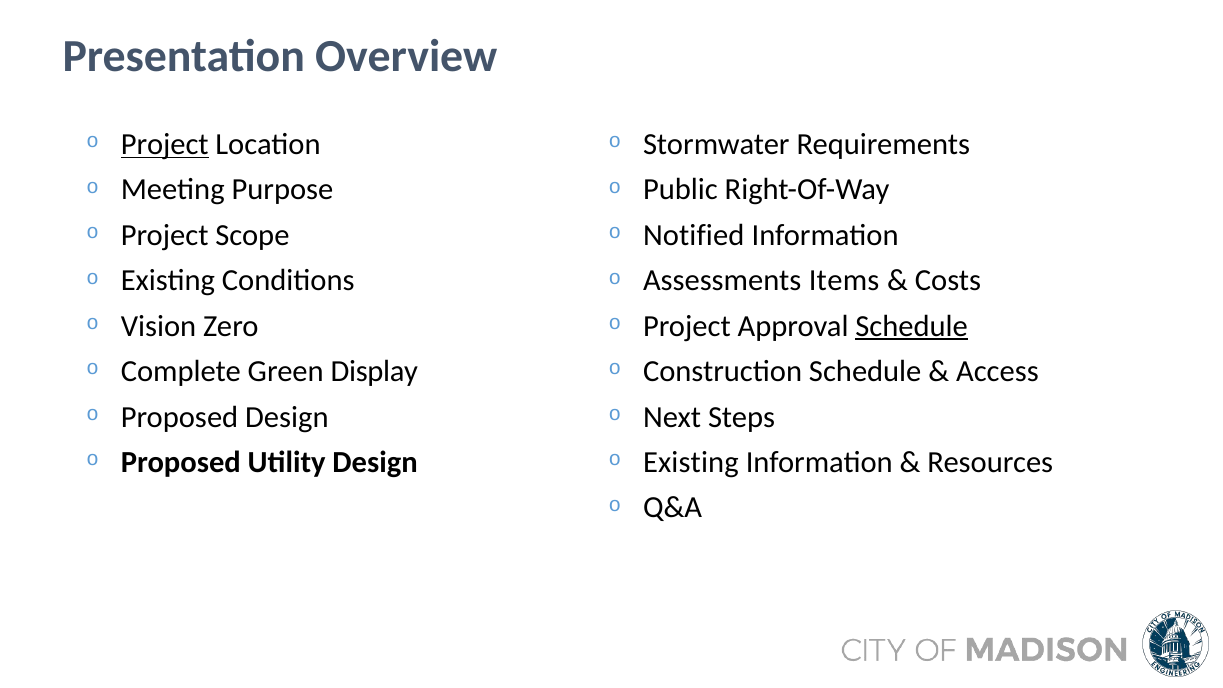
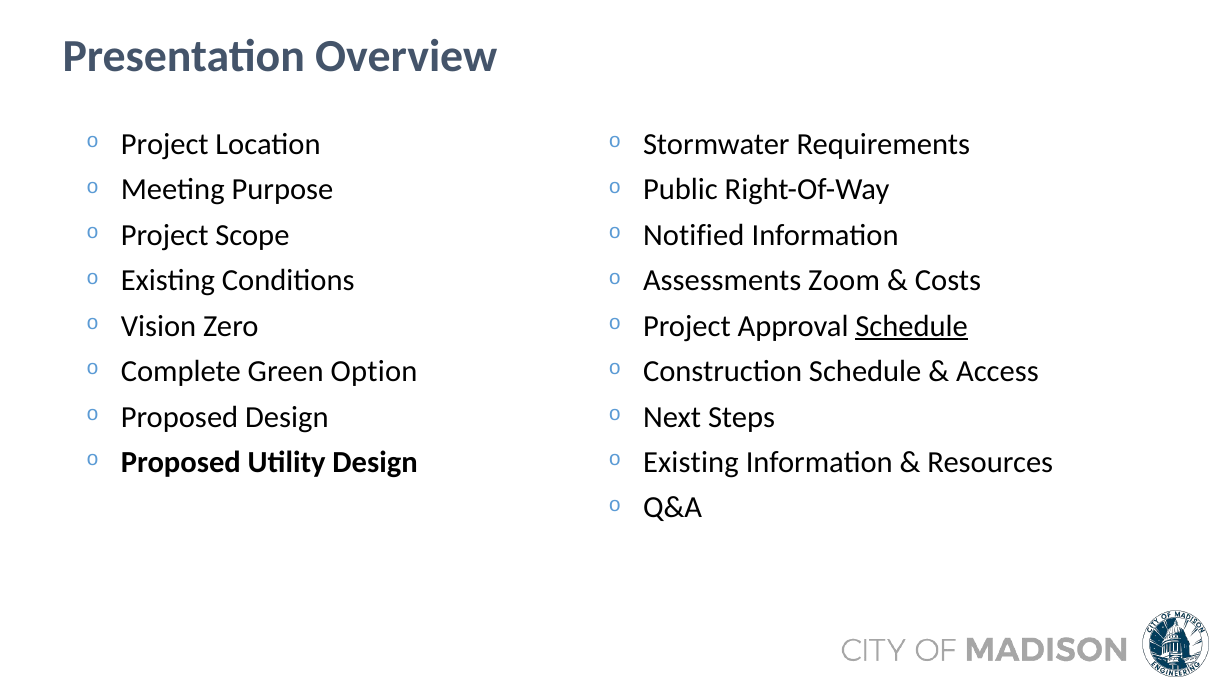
Project underline: present -> none (165, 144)
Items: Items -> Zoom (844, 281)
Display: Display -> Option (374, 372)
